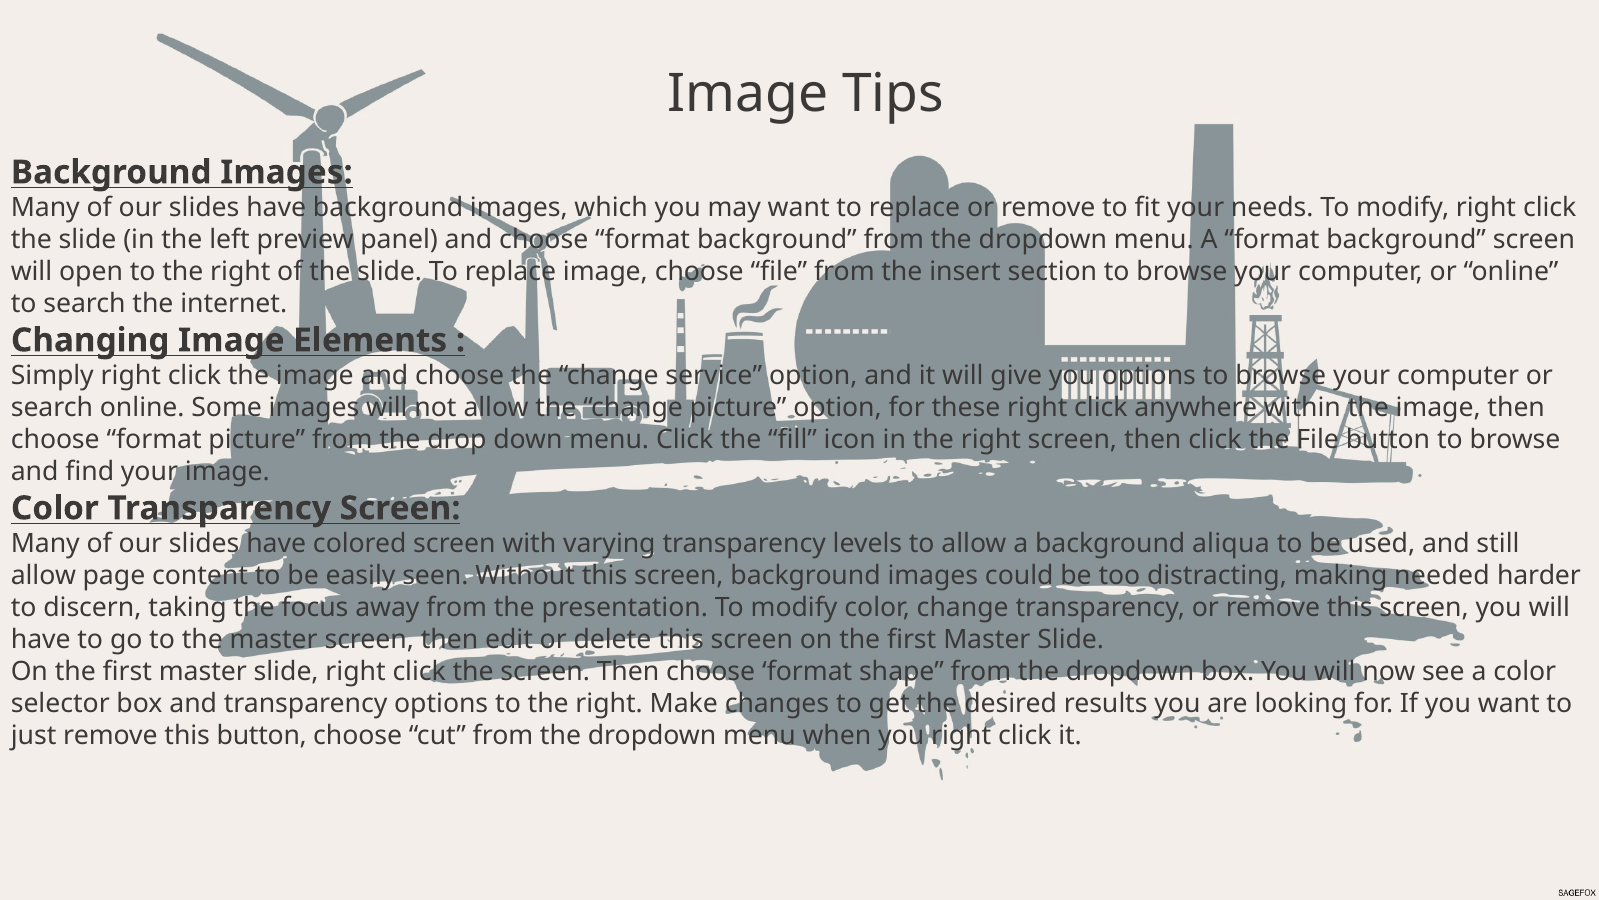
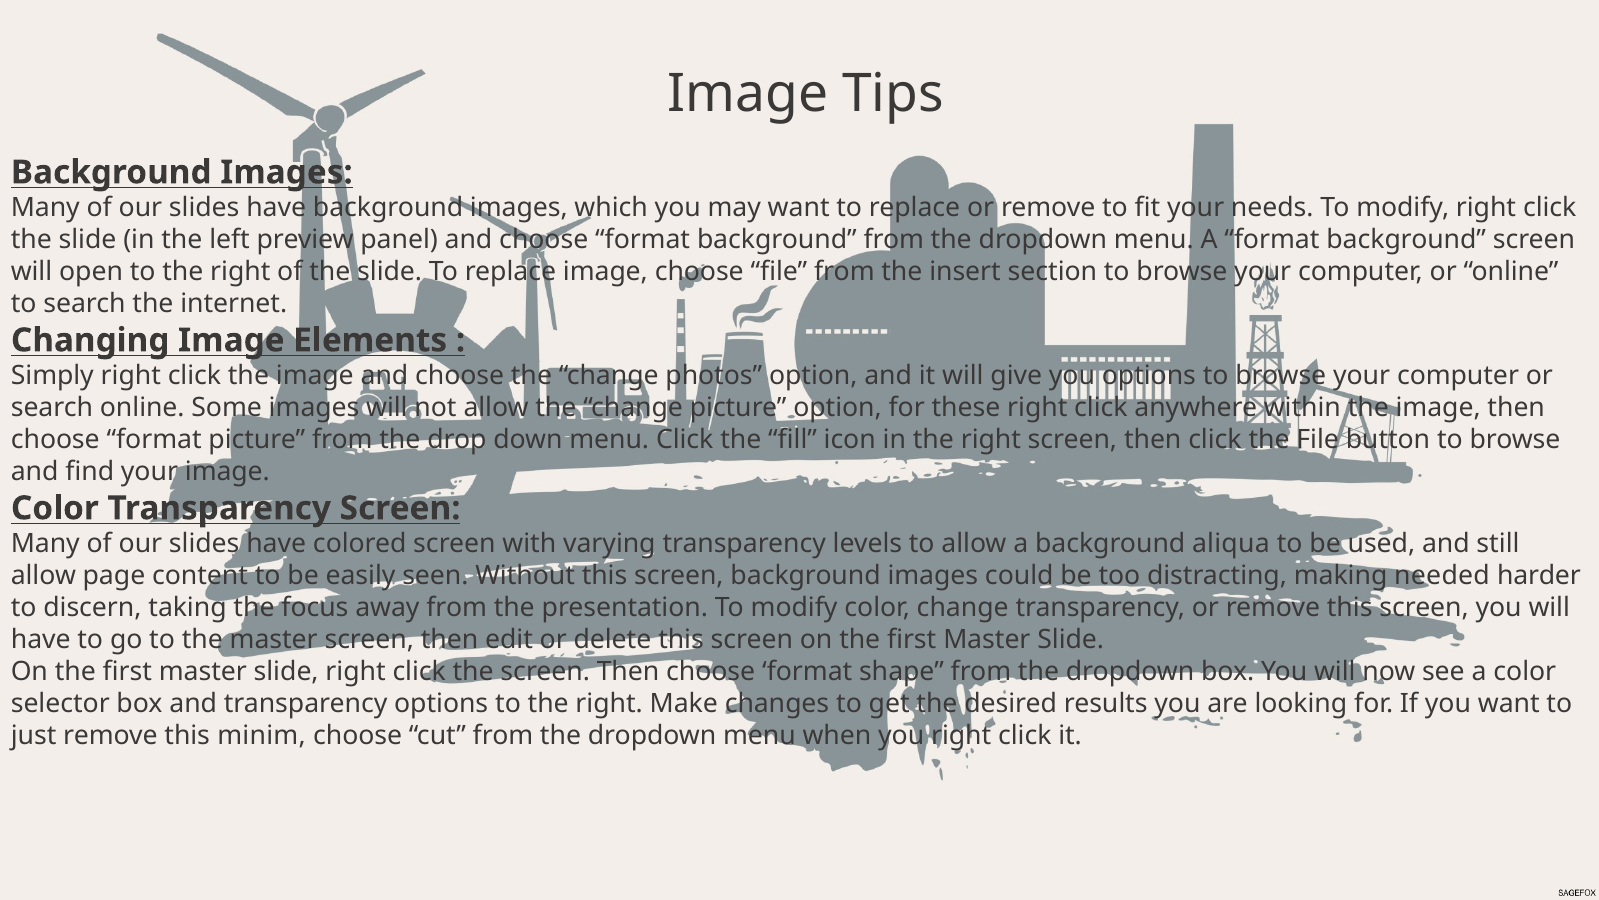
service: service -> photos (714, 376)
this button: button -> minim (262, 735)
